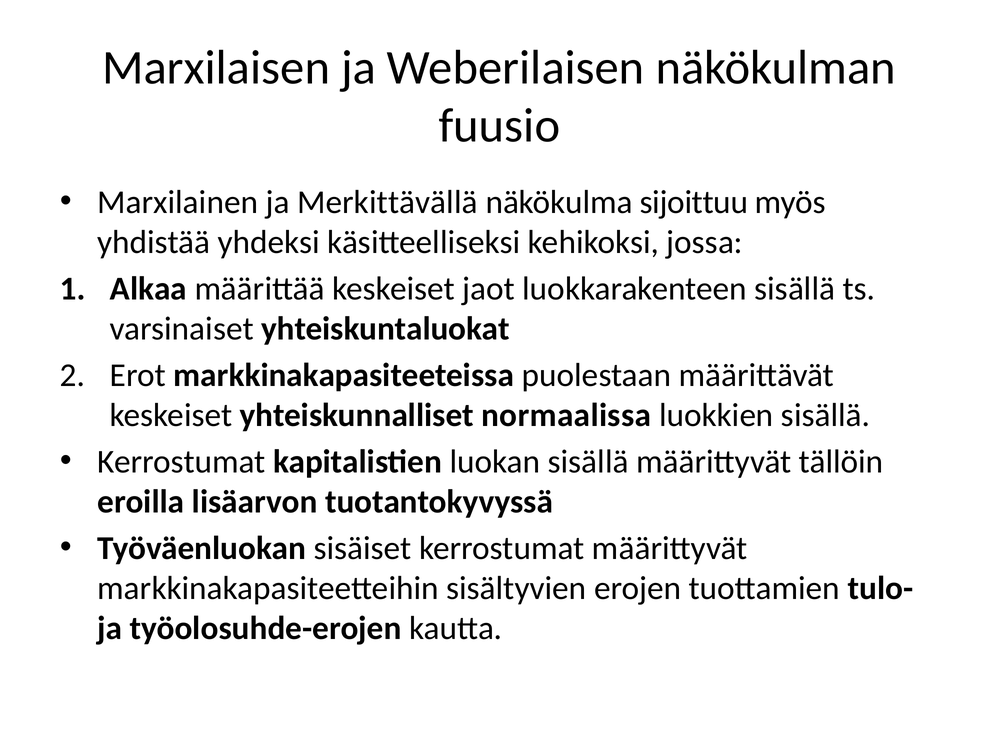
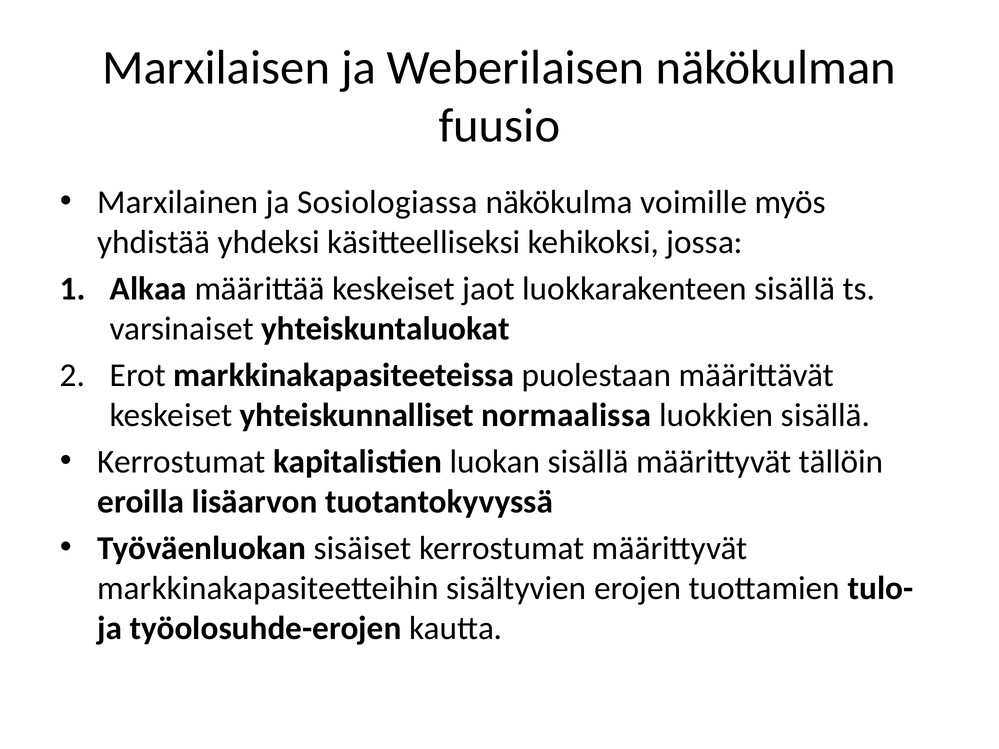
Merkittävällä: Merkittävällä -> Sosiologiassa (387, 202)
sijoittuu: sijoittuu -> voimille (694, 202)
